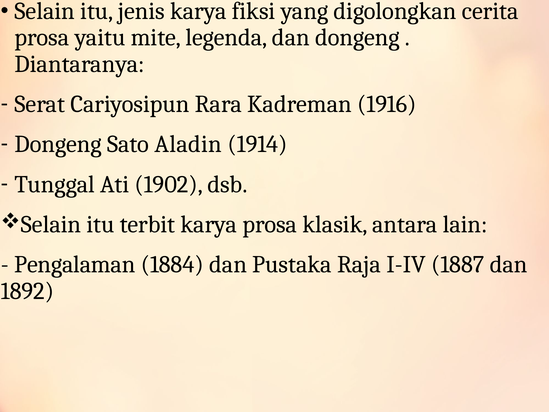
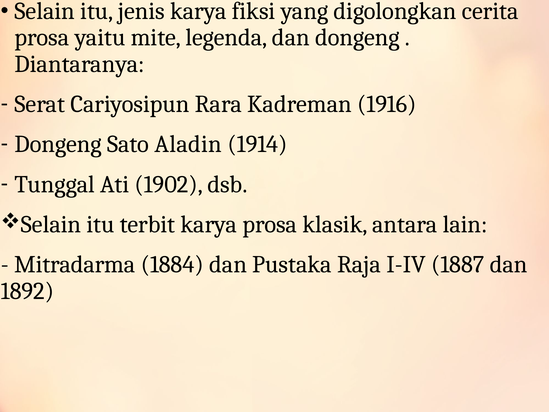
Pengalaman: Pengalaman -> Mitradarma (75, 264)
